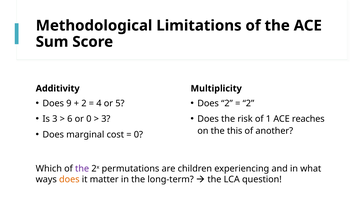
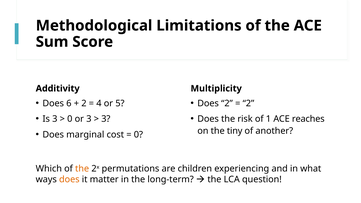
9: 9 -> 6 (69, 103)
6: 6 -> 0 (70, 119)
or 0: 0 -> 3 (89, 119)
this: this -> tiny (235, 131)
the colour: purple -> orange (82, 169)
